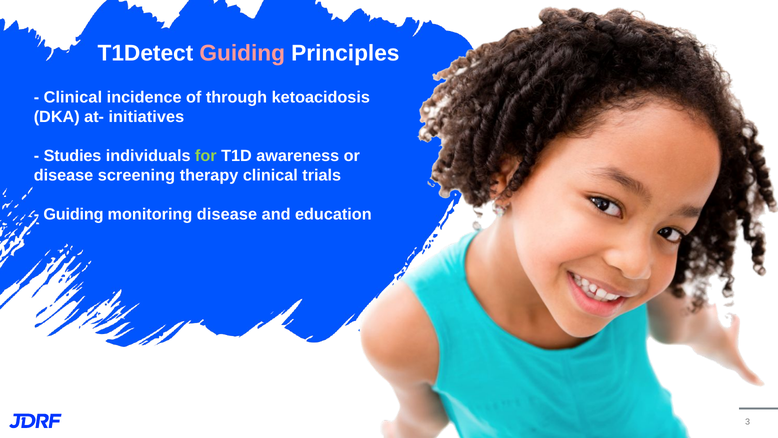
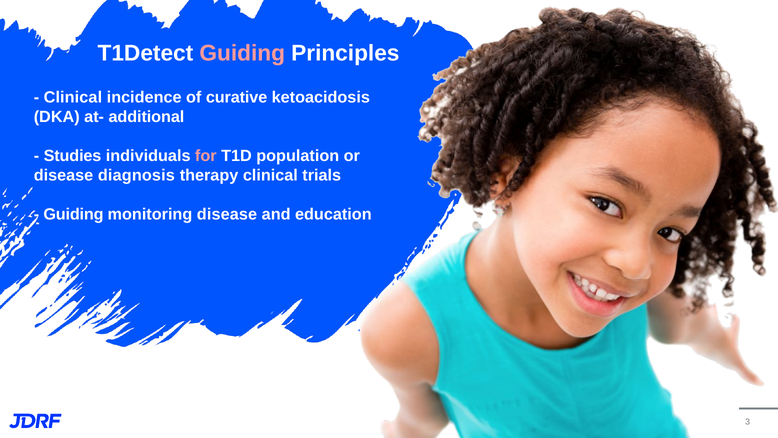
through: through -> curative (237, 97)
initiatives: initiatives -> additional (146, 117)
for colour: light green -> pink (206, 156)
awareness: awareness -> population (298, 156)
screening: screening -> diagnosis (136, 175)
